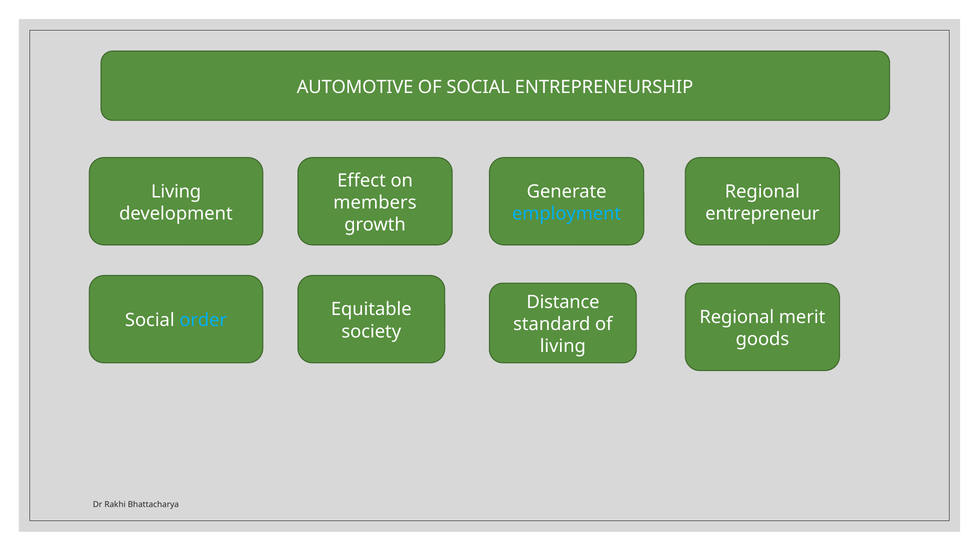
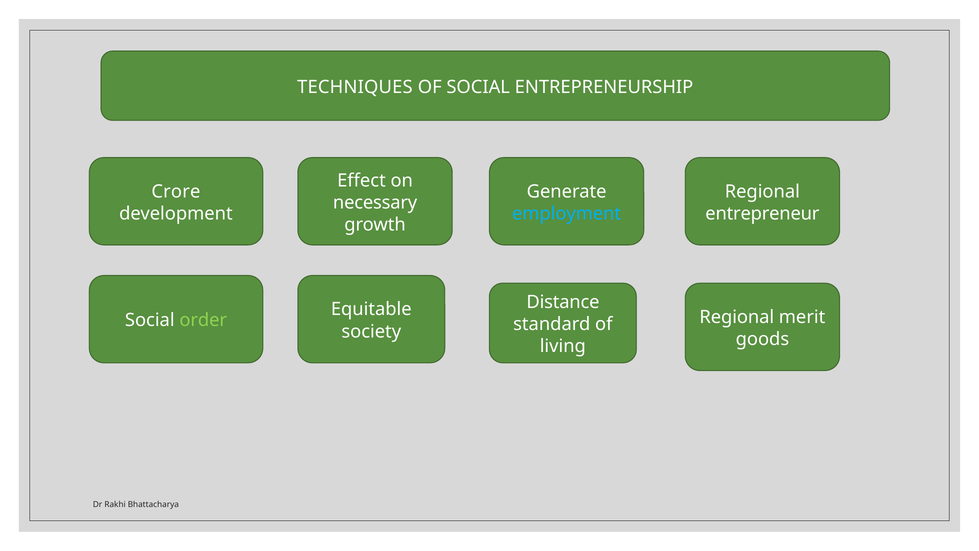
AUTOMOTIVE: AUTOMOTIVE -> TECHNIQUES (355, 87)
Living: Living -> Crore (176, 191)
members: members -> necessary (375, 202)
order colour: light blue -> light green (203, 320)
